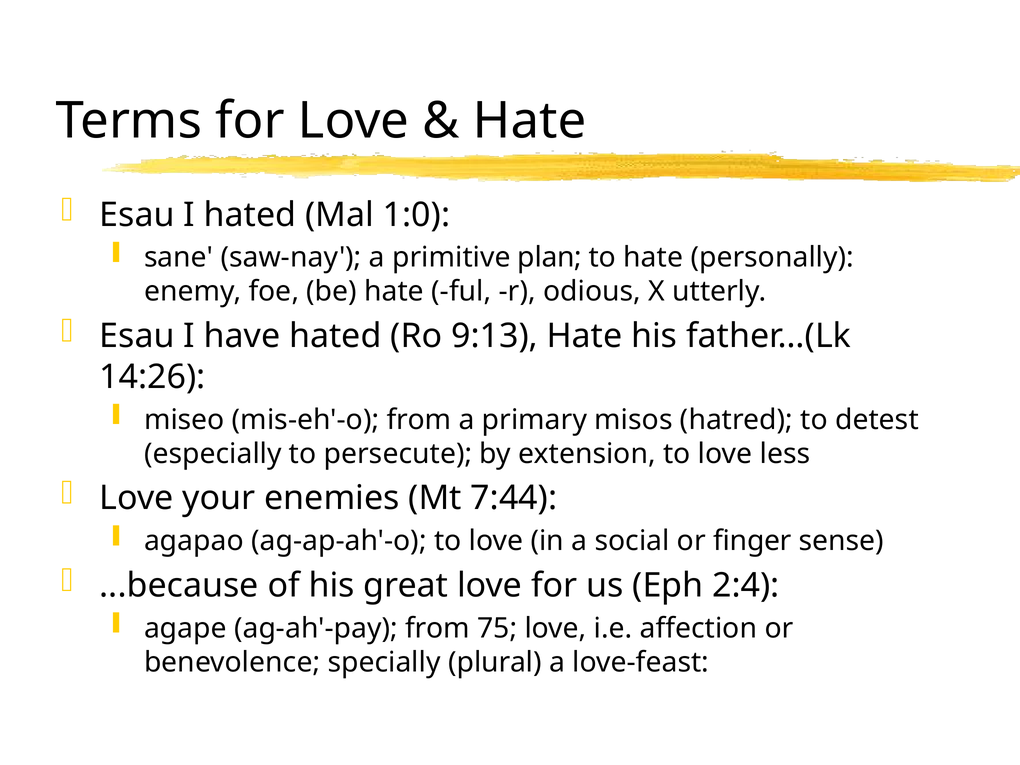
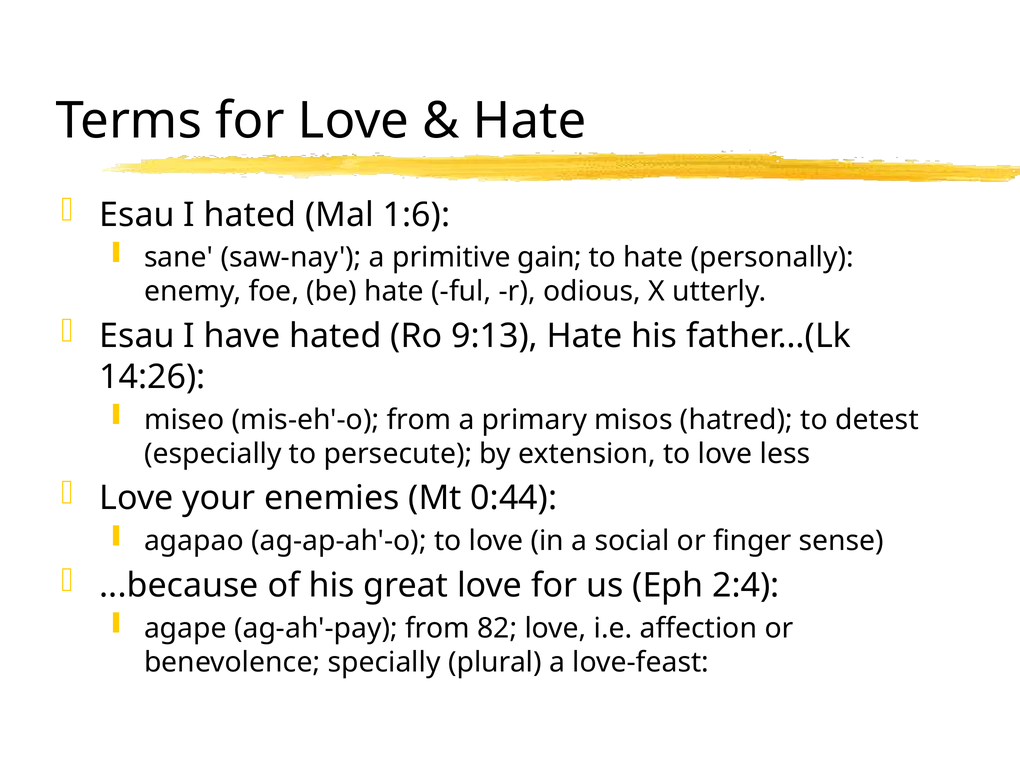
1:0: 1:0 -> 1:6 (417, 215)
plan: plan -> gain (550, 258)
7:44: 7:44 -> 0:44 (514, 498)
75: 75 -> 82 (497, 628)
